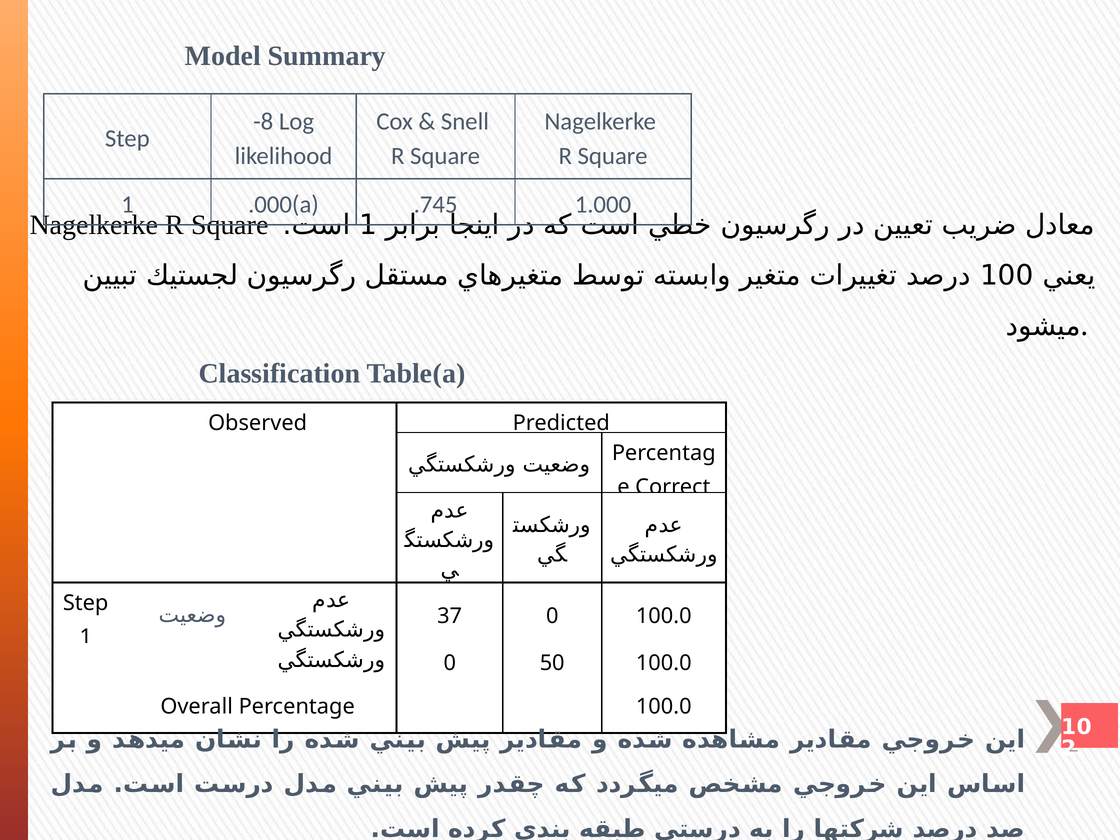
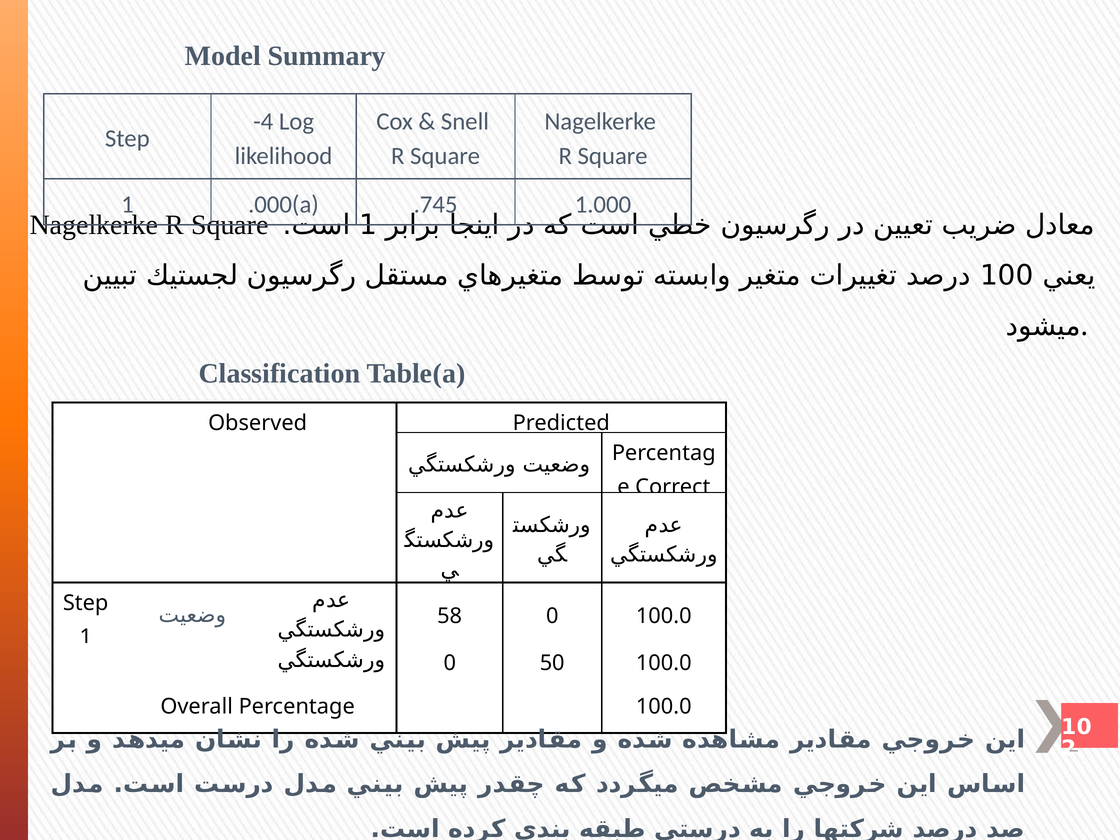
-8: -8 -> -4 (263, 121)
37: 37 -> 58 (450, 616)
